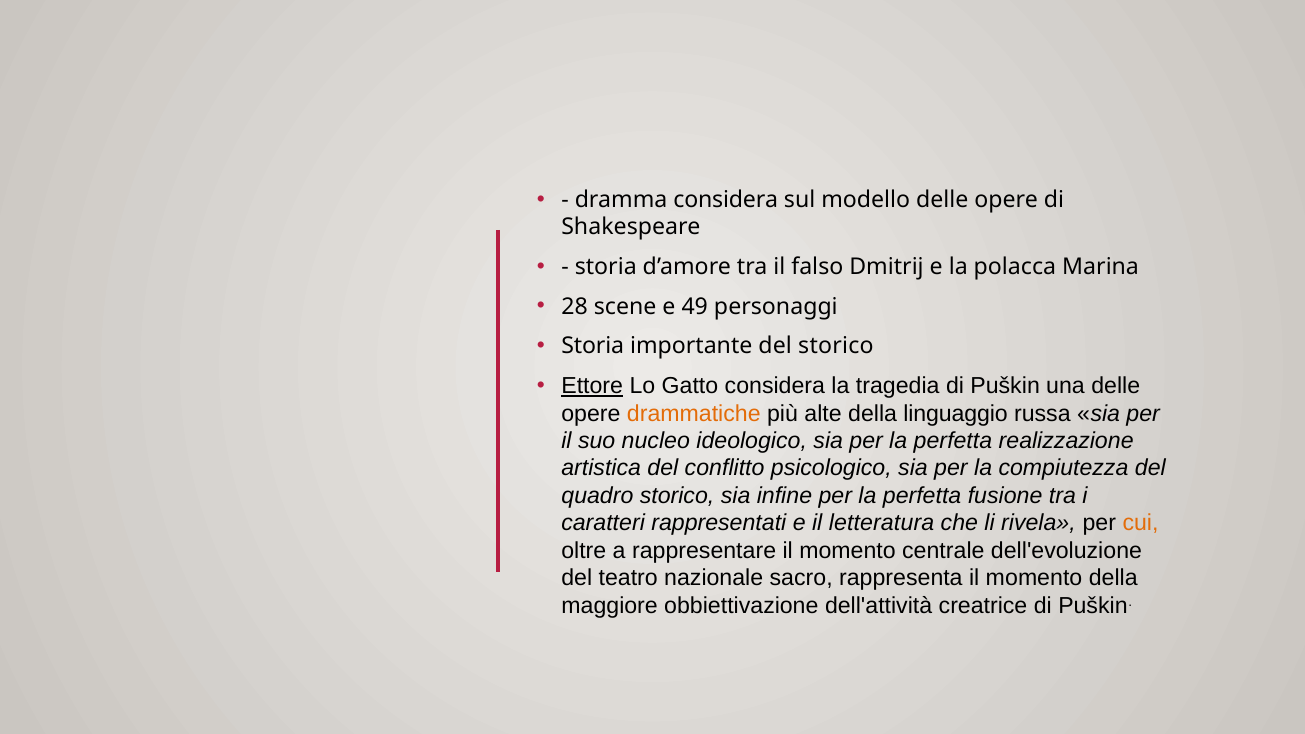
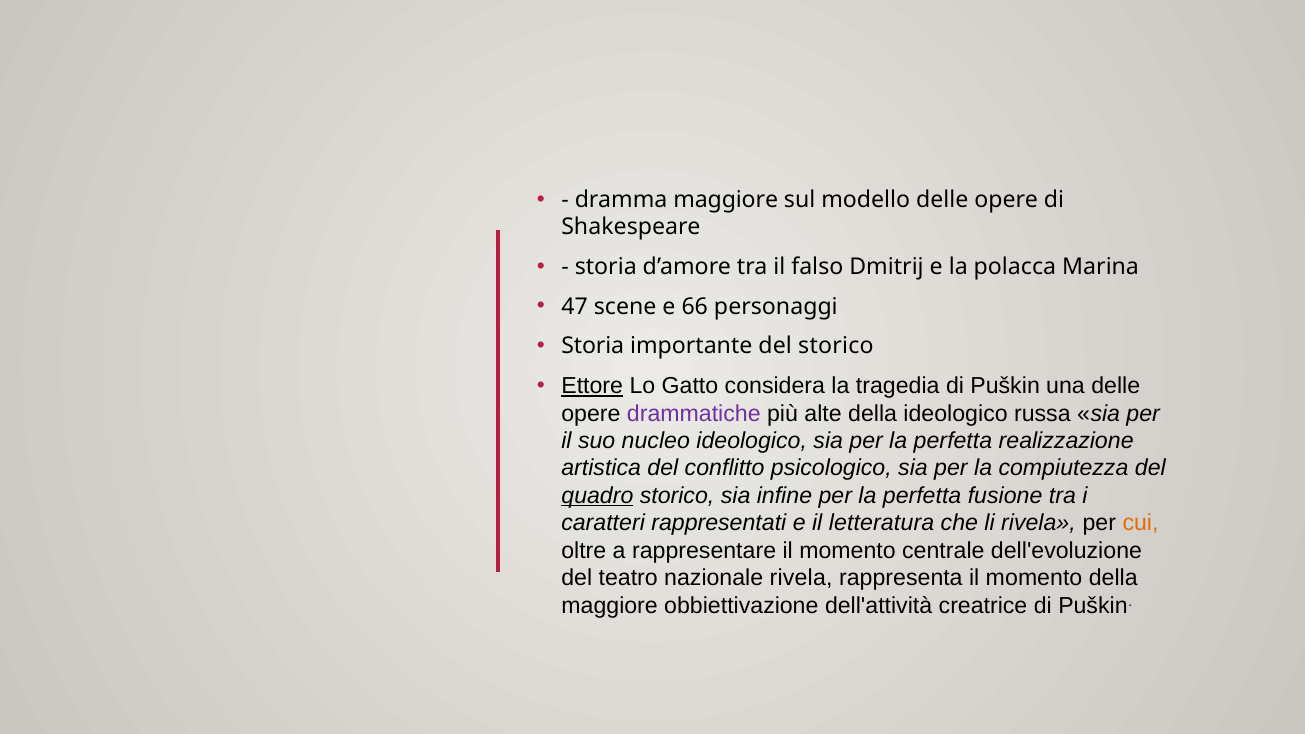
dramma considera: considera -> maggiore (726, 200)
28: 28 -> 47 (575, 307)
49: 49 -> 66 (695, 307)
drammatiche colour: orange -> purple (694, 413)
della linguaggio: linguaggio -> ideologico (956, 413)
quadro underline: none -> present (597, 496)
nazionale sacro: sacro -> rivela (801, 578)
